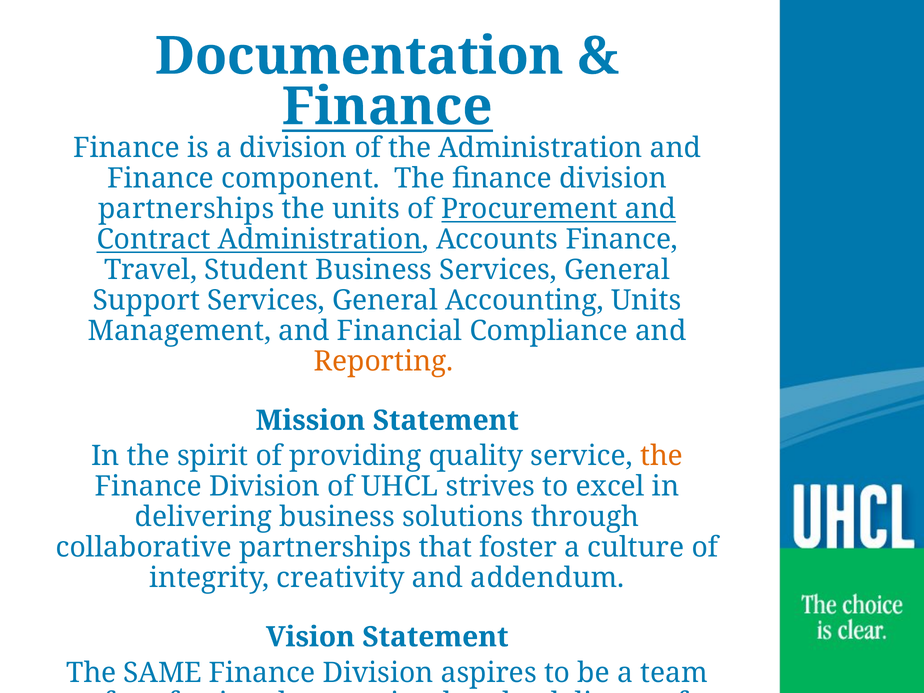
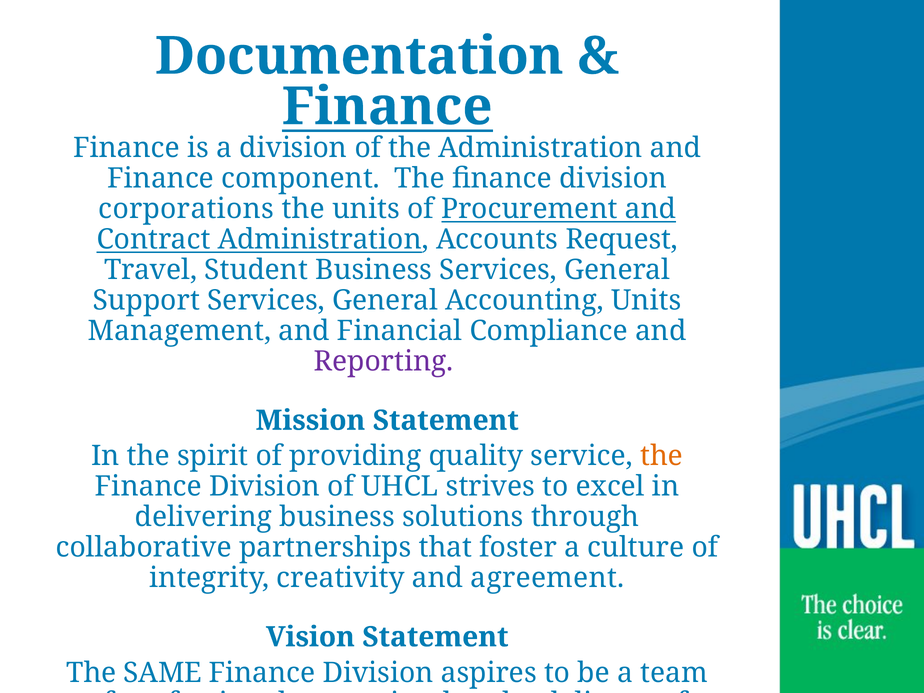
partnerships: partnerships -> corporations (186, 209)
Accounts Finance: Finance -> Request (622, 240)
Reporting colour: orange -> purple (384, 362)
addendum: addendum -> agreement (547, 578)
